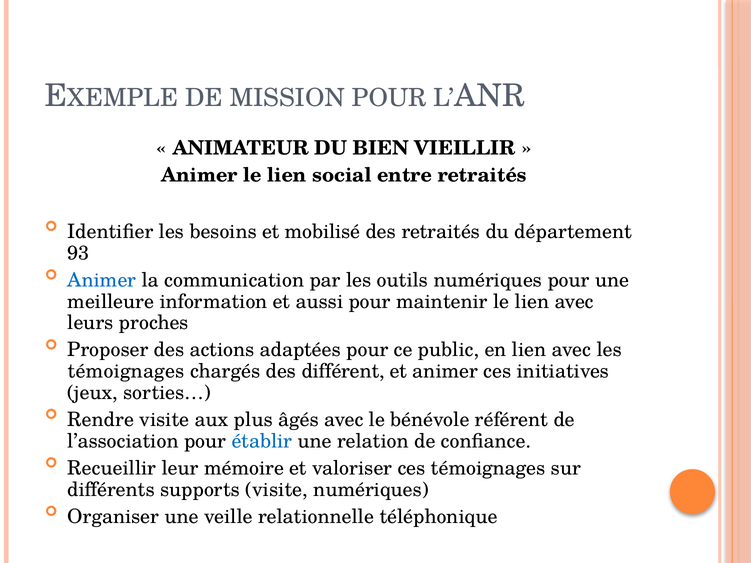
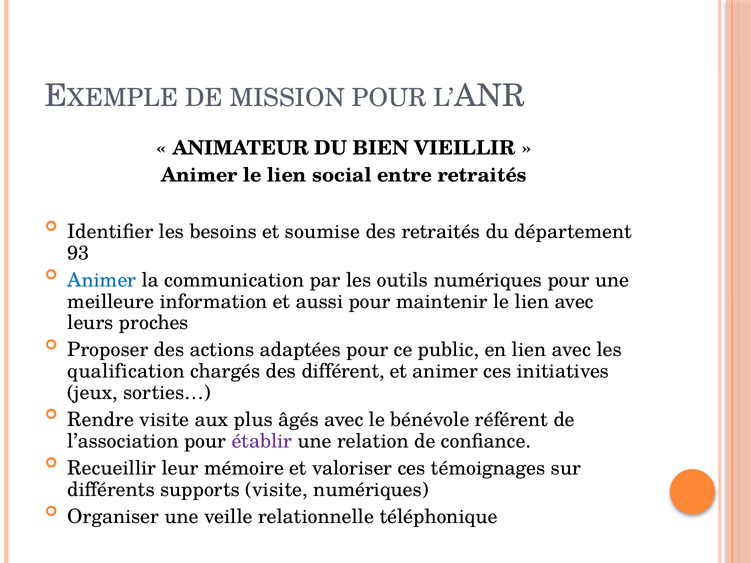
mobilisé: mobilisé -> soumise (323, 232)
témoignages: témoignages -> qualification (126, 372)
établir colour: blue -> purple (262, 441)
